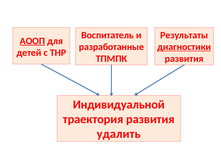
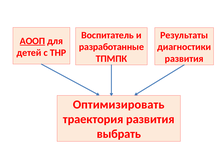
диагностики underline: present -> none (184, 47)
Индивидуальной: Индивидуальной -> Оптимизировать (119, 105)
удалить: удалить -> выбрать (119, 135)
